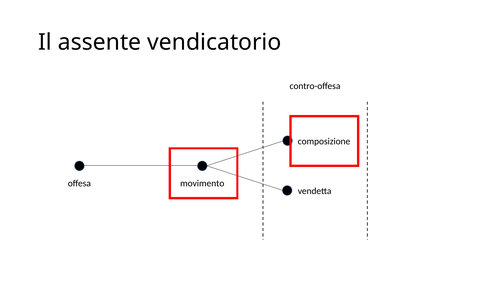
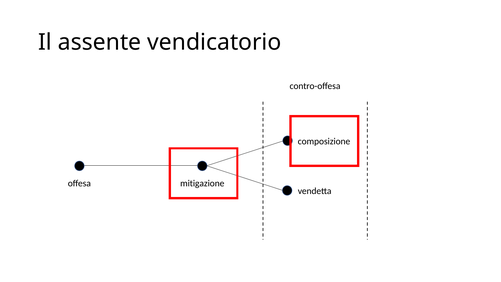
movimento: movimento -> mitigazione (202, 183)
